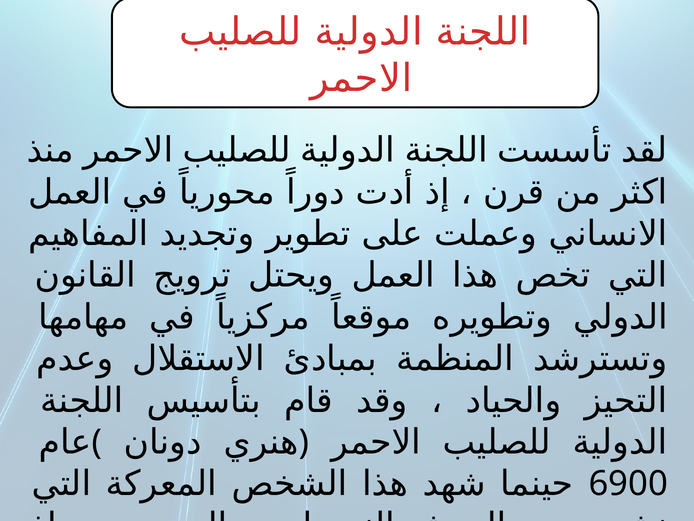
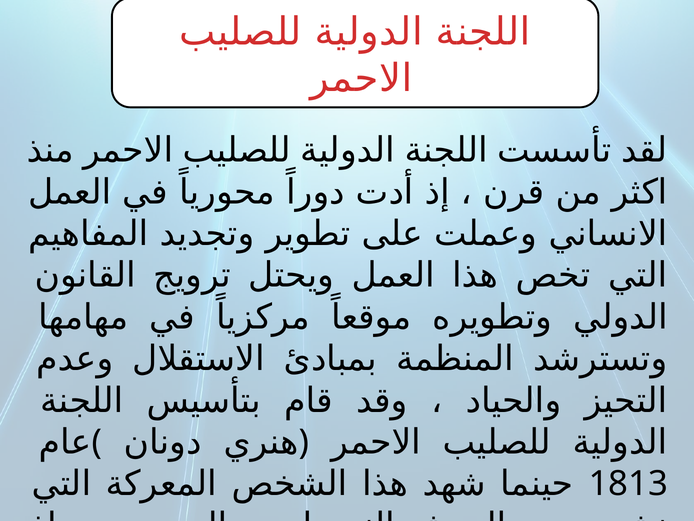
6900: 6900 -> 1813 (628, 483)
